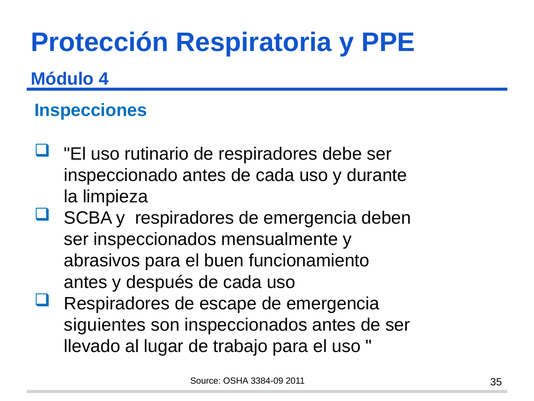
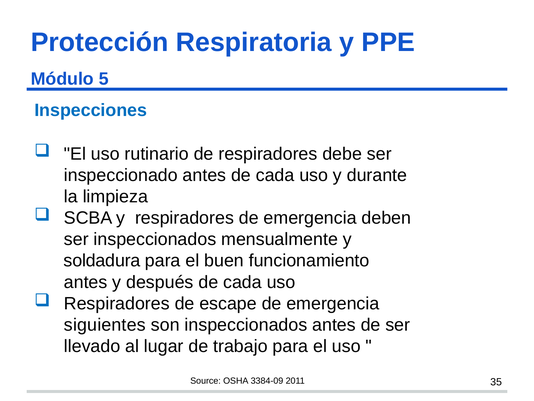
4: 4 -> 5 (104, 79)
abrasivos: abrasivos -> soldadura (102, 260)
